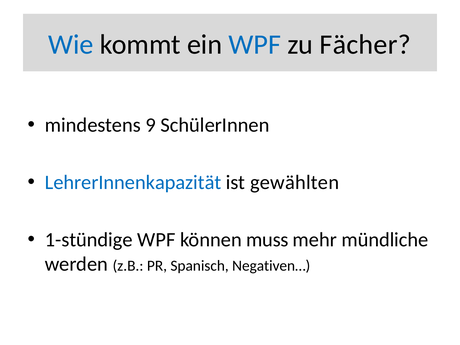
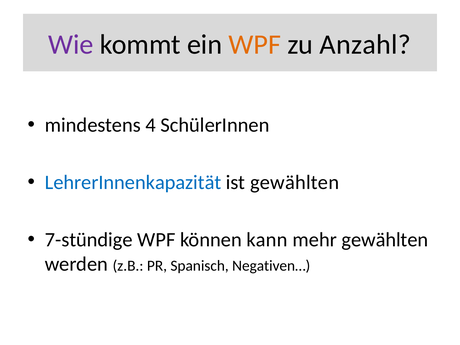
Wie colour: blue -> purple (71, 45)
WPF colour: blue -> orange (255, 45)
Fächer: Fächer -> Anzahl (365, 45)
9: 9 -> 4 (151, 125)
1-stündige: 1-stündige -> 7-stündige (89, 240)
muss: muss -> kann (267, 240)
mehr mündliche: mündliche -> gewählten (385, 240)
